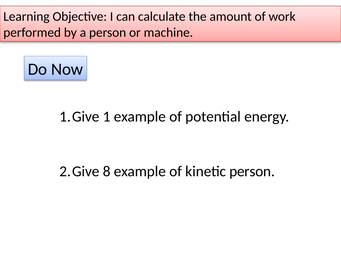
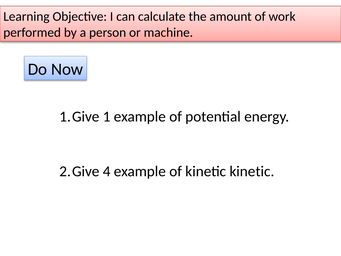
8: 8 -> 4 (107, 171)
kinetic person: person -> kinetic (252, 171)
